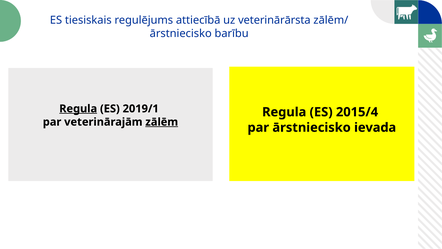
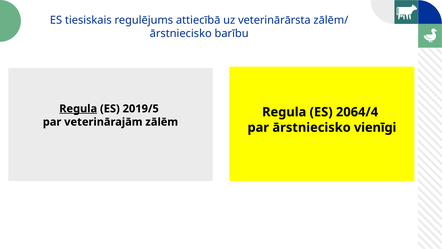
2019/1: 2019/1 -> 2019/5 (141, 109)
2015/4: 2015/4 -> 2064/4 (357, 112)
zālēm underline: present -> none (162, 122)
ievada: ievada -> vienīgi (375, 128)
